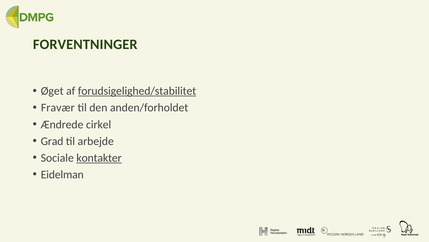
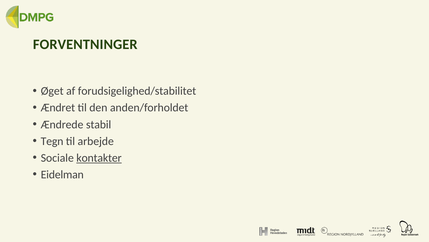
forudsigelighed/stabilitet underline: present -> none (137, 91)
Fravær: Fravær -> Ændret (58, 107)
cirkel: cirkel -> stabil (99, 124)
Grad: Grad -> Tegn (52, 141)
